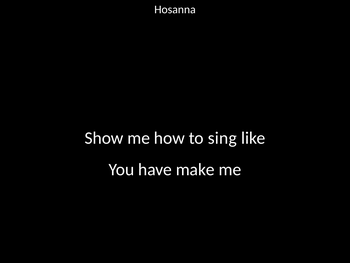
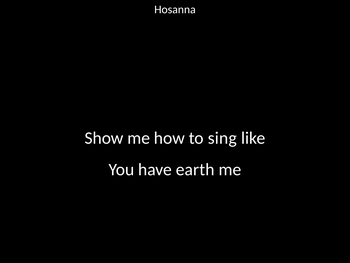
make: make -> earth (195, 169)
